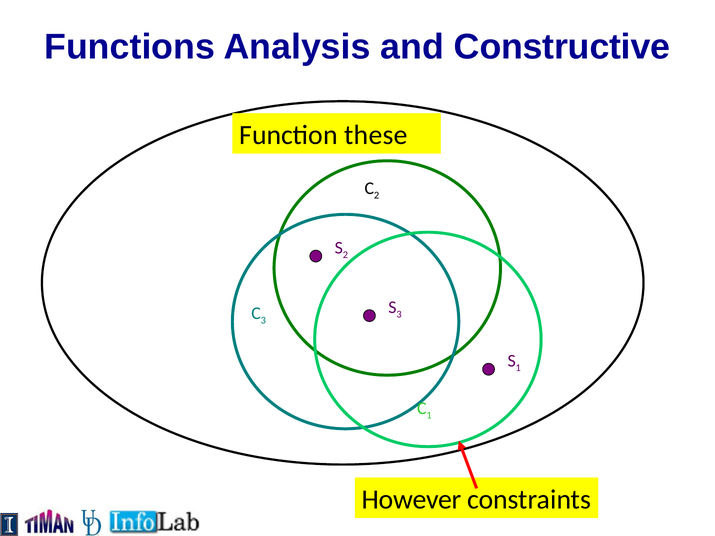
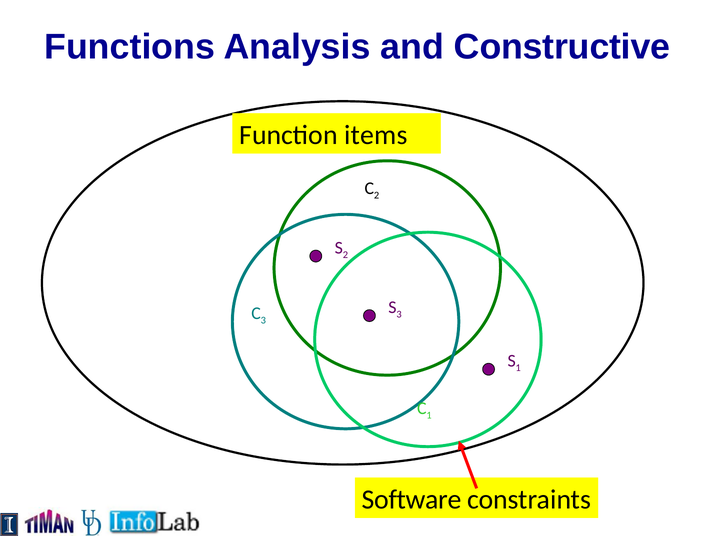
these: these -> items (376, 135)
However: However -> Software (412, 500)
